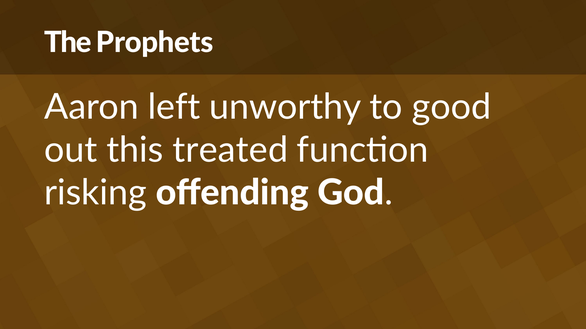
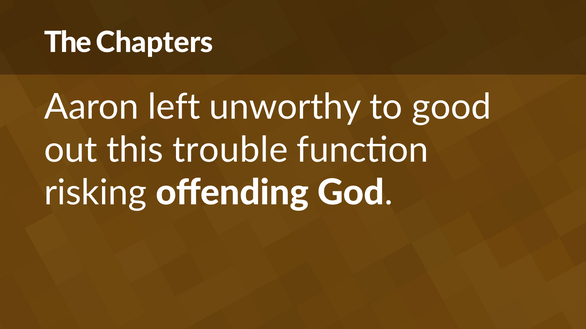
Prophets: Prophets -> Chapters (155, 43)
treated: treated -> trouble (230, 150)
